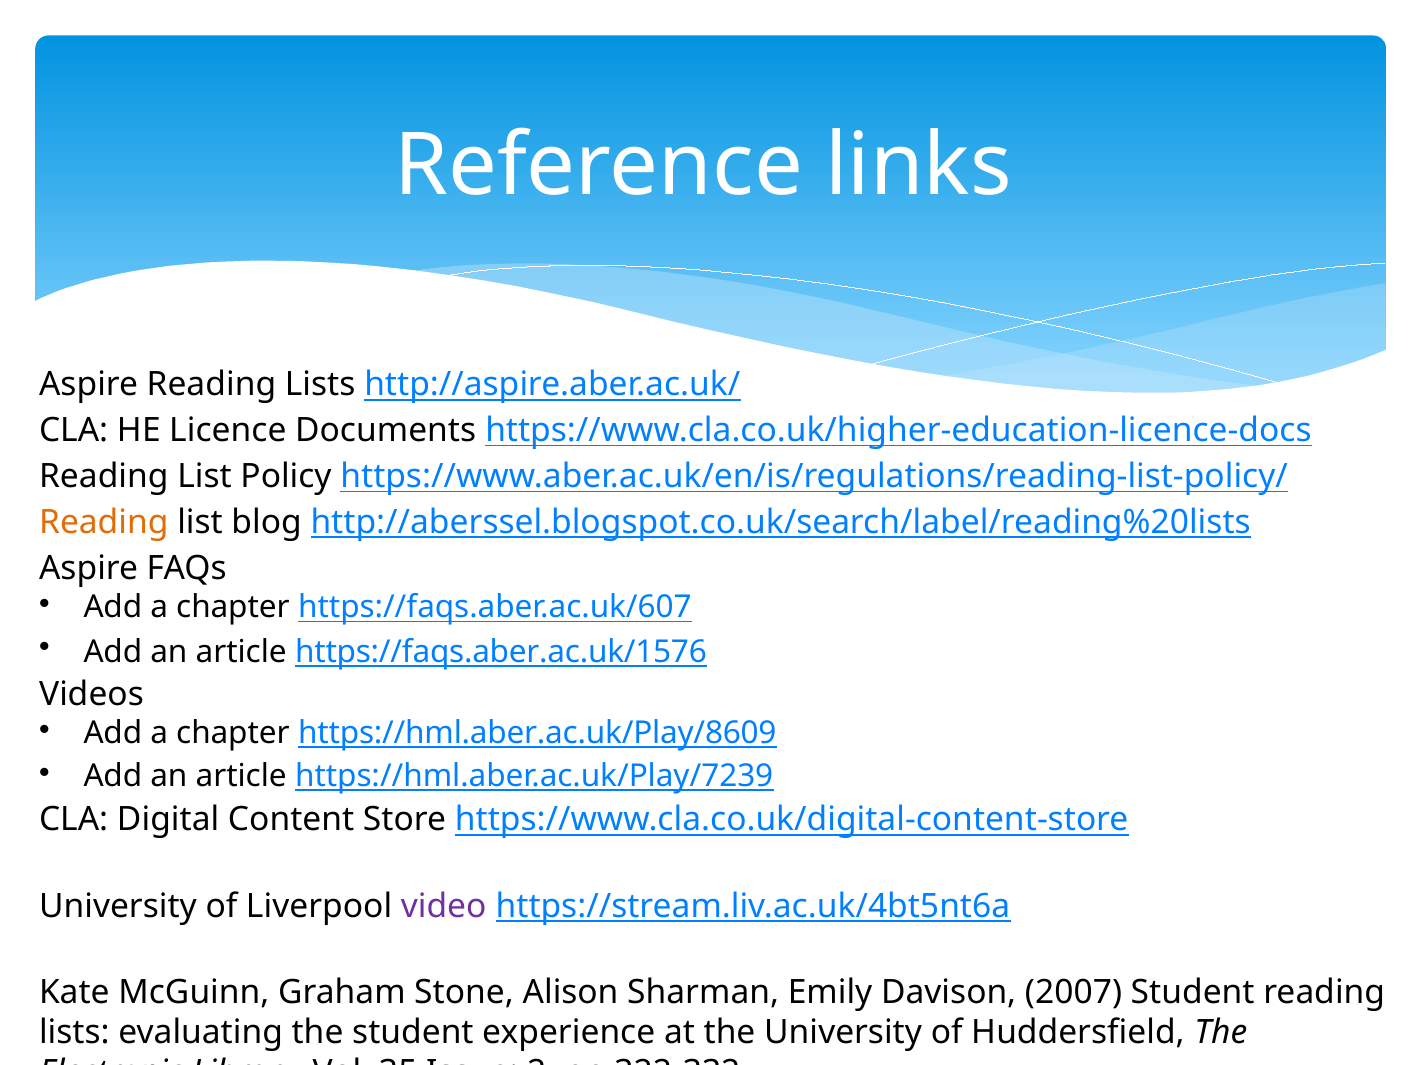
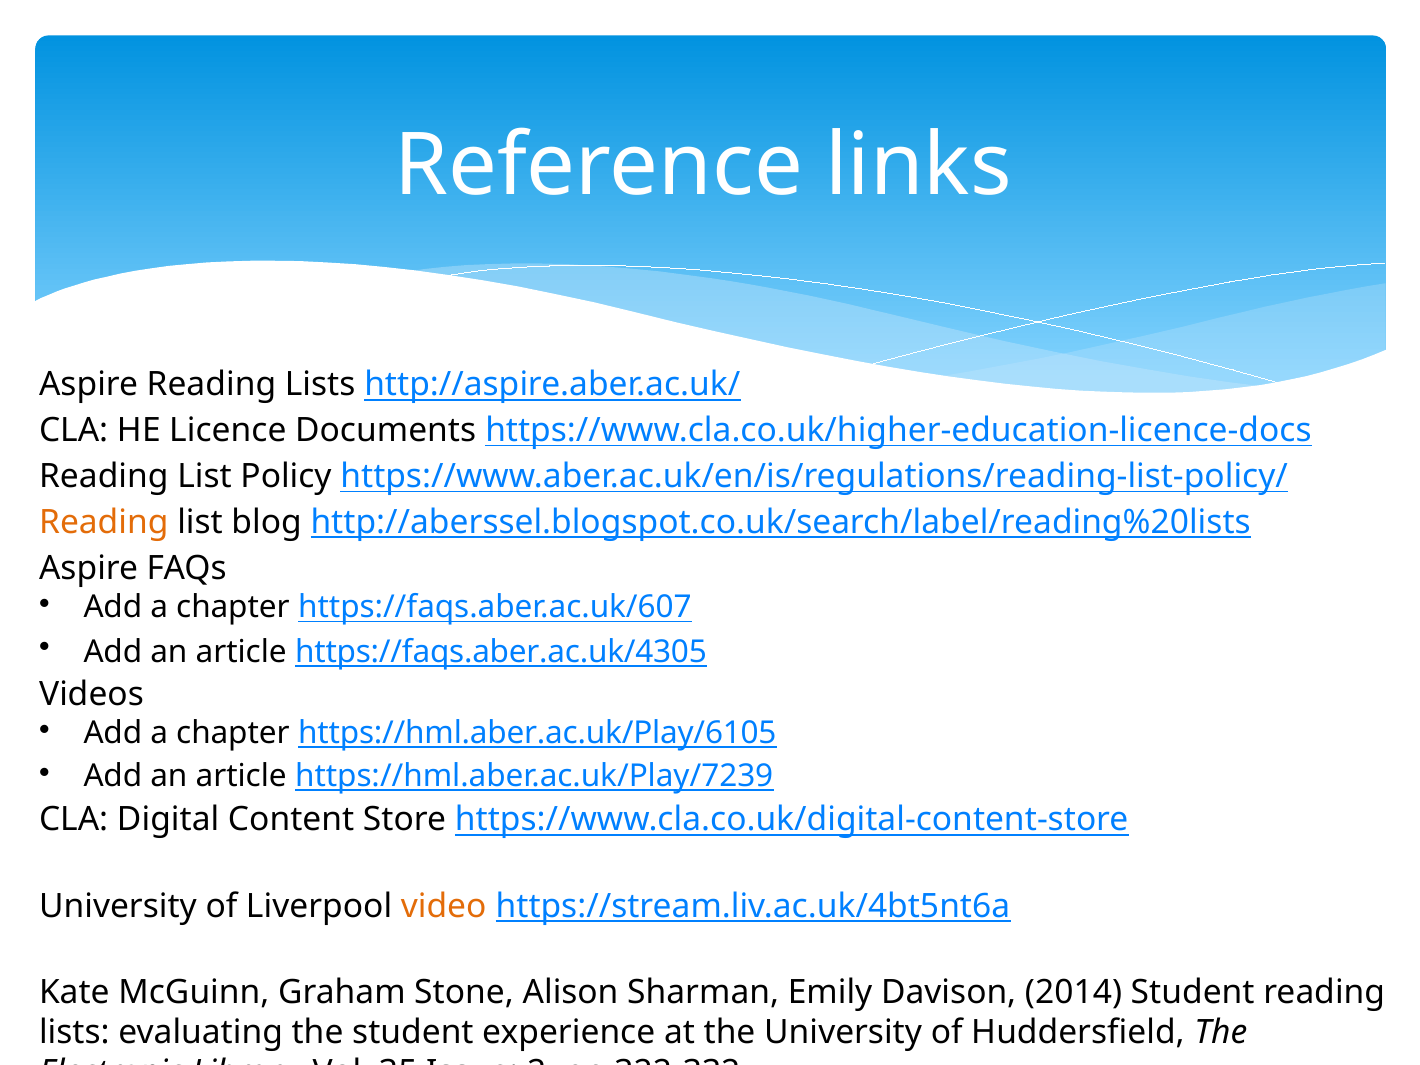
https://faqs.aber.ac.uk/1576: https://faqs.aber.ac.uk/1576 -> https://faqs.aber.ac.uk/4305 (501, 652)
https://hml.aber.ac.uk/Play/8609: https://hml.aber.ac.uk/Play/8609 -> https://hml.aber.ac.uk/Play/6105 (537, 733)
video colour: purple -> orange (444, 906)
2007: 2007 -> 2014 (1074, 992)
